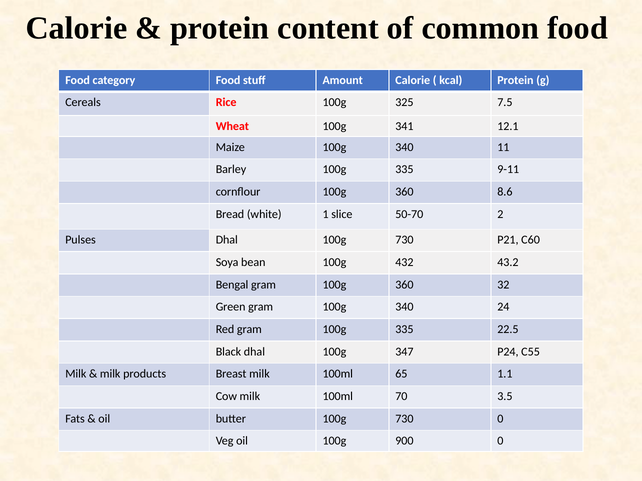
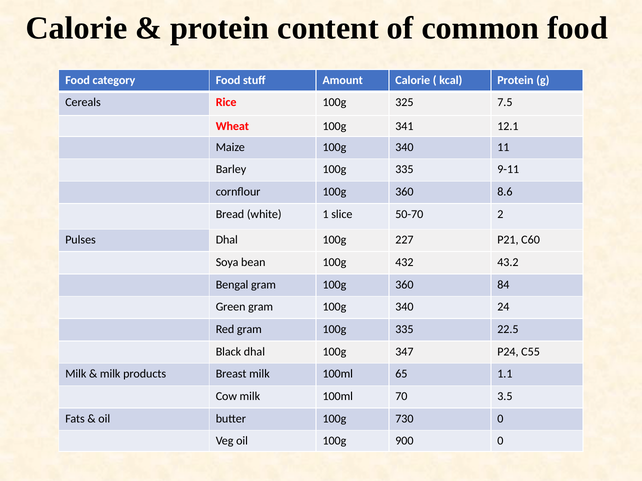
Dhal 100g 730: 730 -> 227 (404, 240)
32: 32 -> 84 (503, 285)
